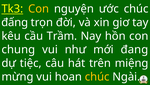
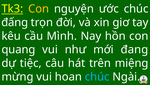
Trầm: Trầm -> Mình (62, 36)
chung: chung -> quang (18, 49)
chúc colour: yellow -> light blue (97, 76)
